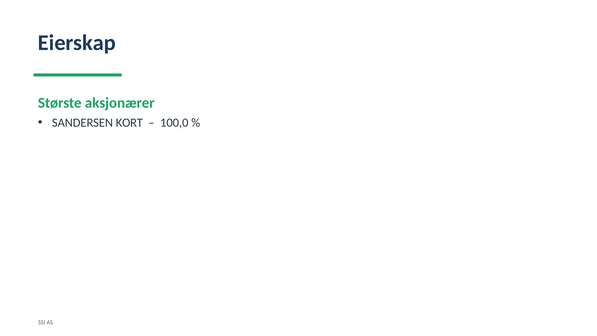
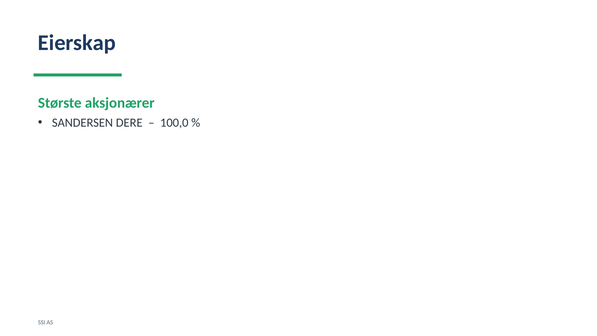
KORT: KORT -> DERE (129, 123)
